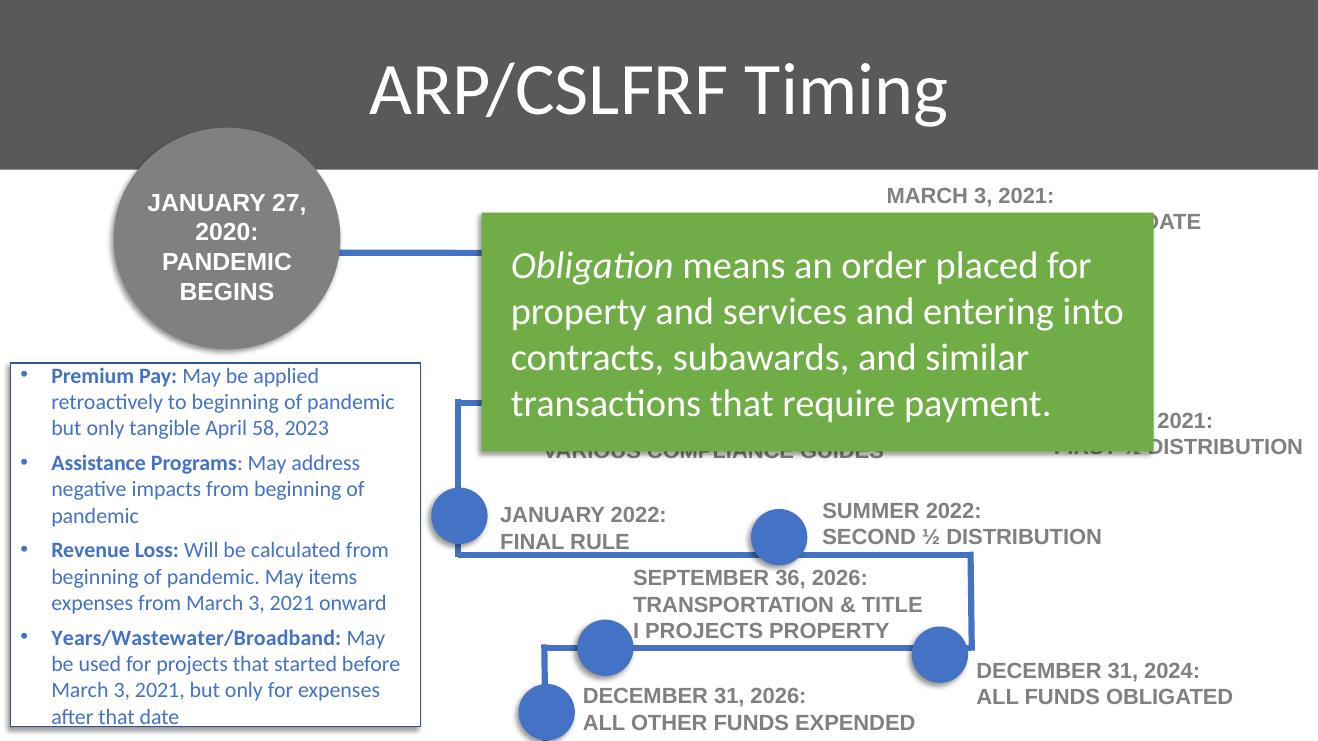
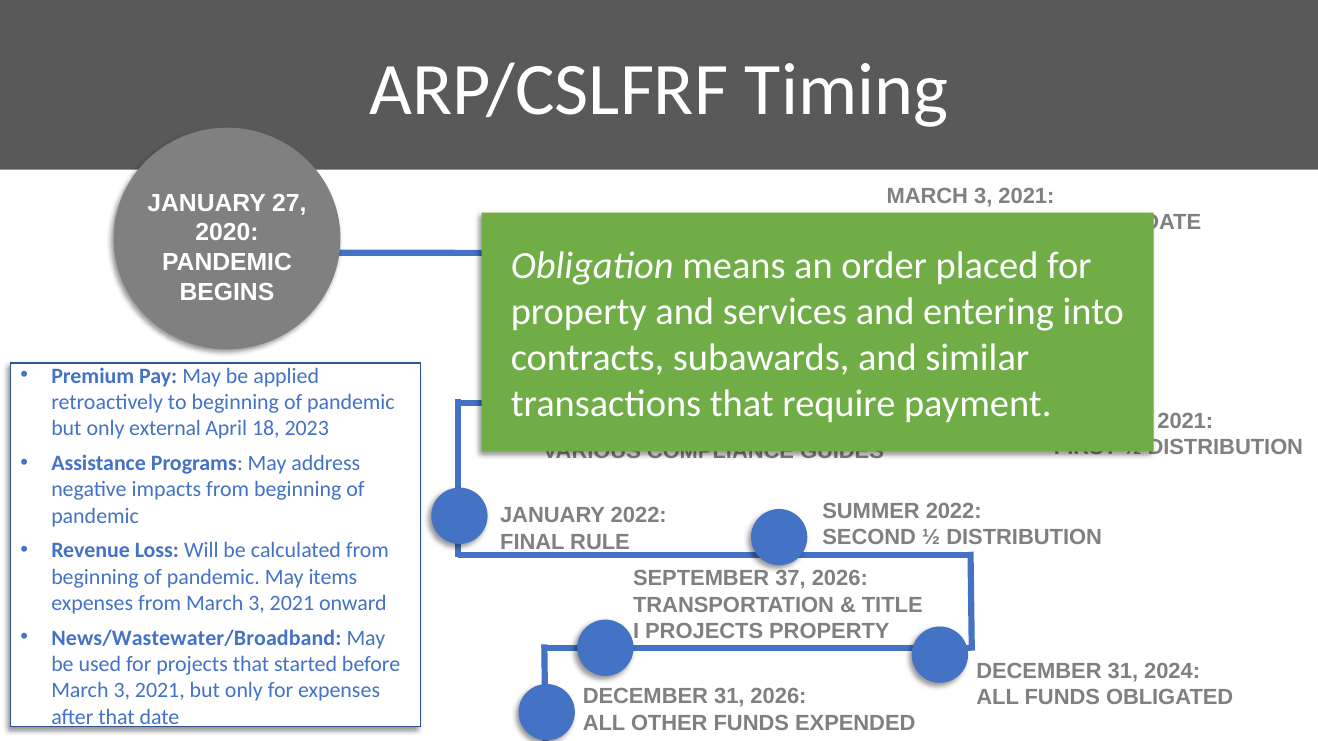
tangible: tangible -> external (165, 429)
58: 58 -> 18 (266, 429)
36: 36 -> 37 (790, 579)
Years/Wastewater/Broadband: Years/Wastewater/Broadband -> News/Wastewater/Broadband (196, 638)
